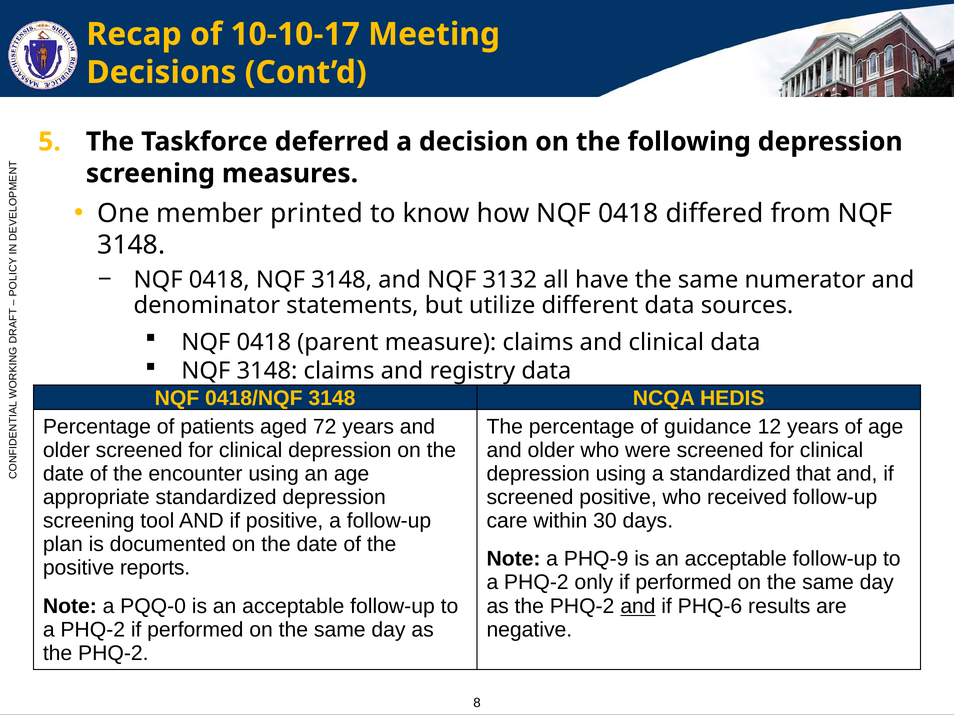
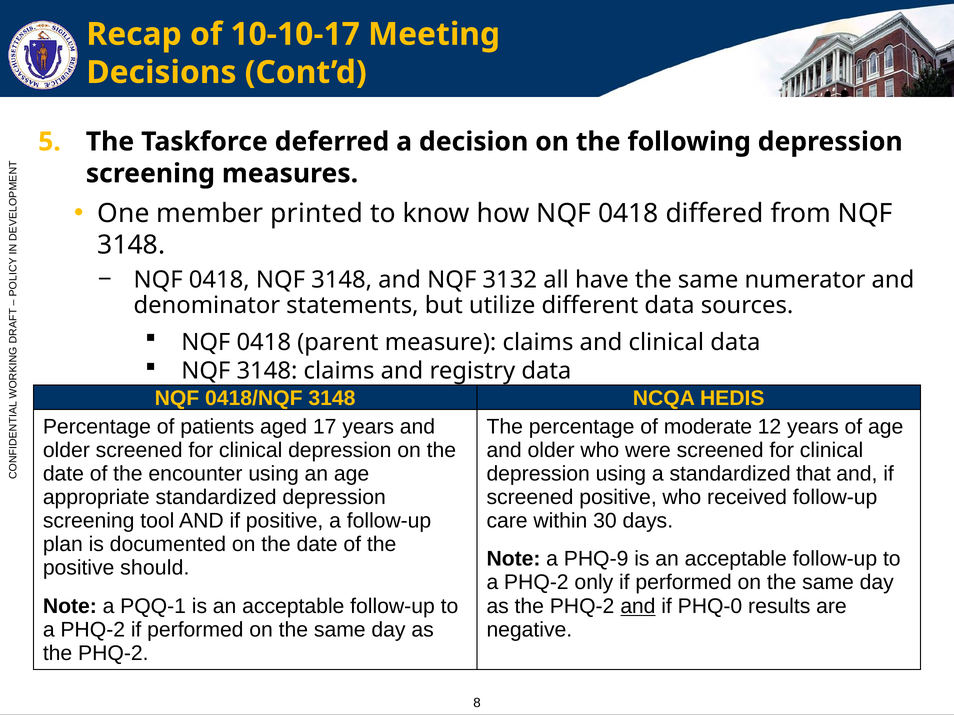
72: 72 -> 17 (325, 427)
guidance: guidance -> moderate (708, 427)
reports: reports -> should (155, 568)
PQQ-0: PQQ-0 -> PQQ-1 (153, 606)
PHQ-6: PHQ-6 -> PHQ-0 (710, 606)
